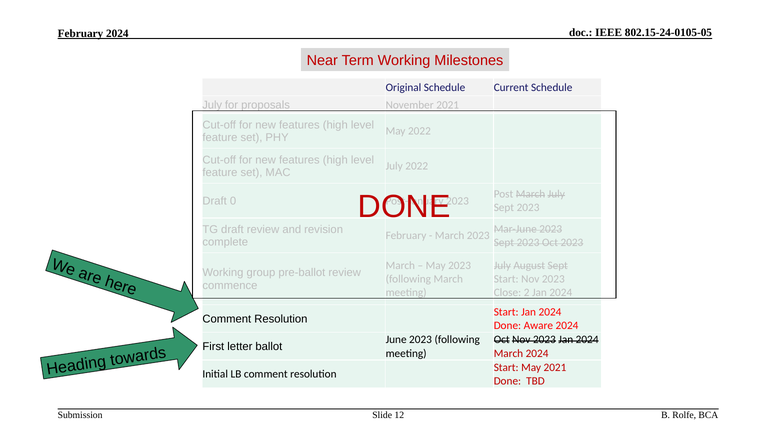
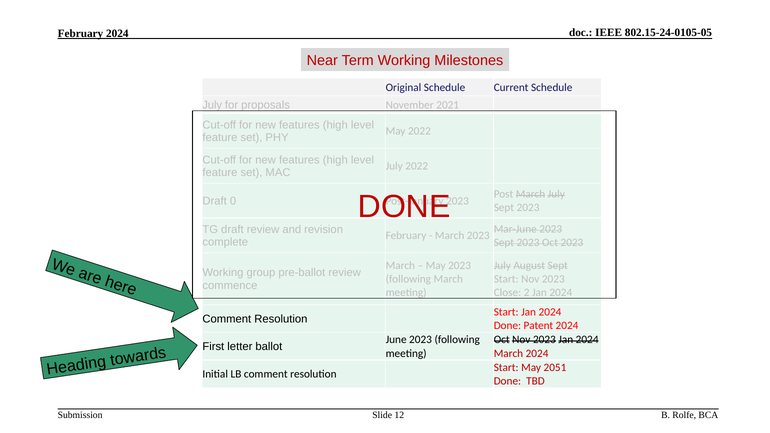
Aware: Aware -> Patent (538, 326)
May 2021: 2021 -> 2051 (555, 367)
